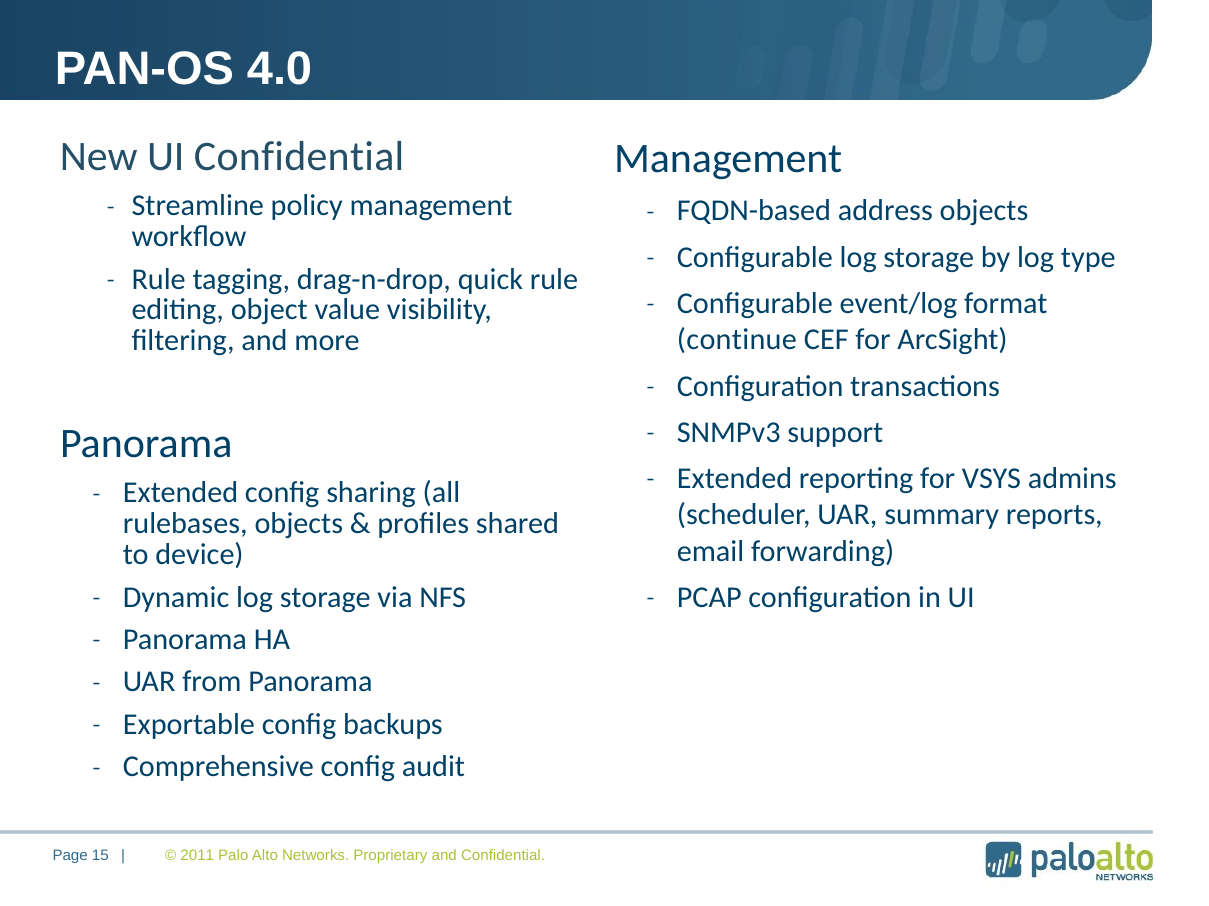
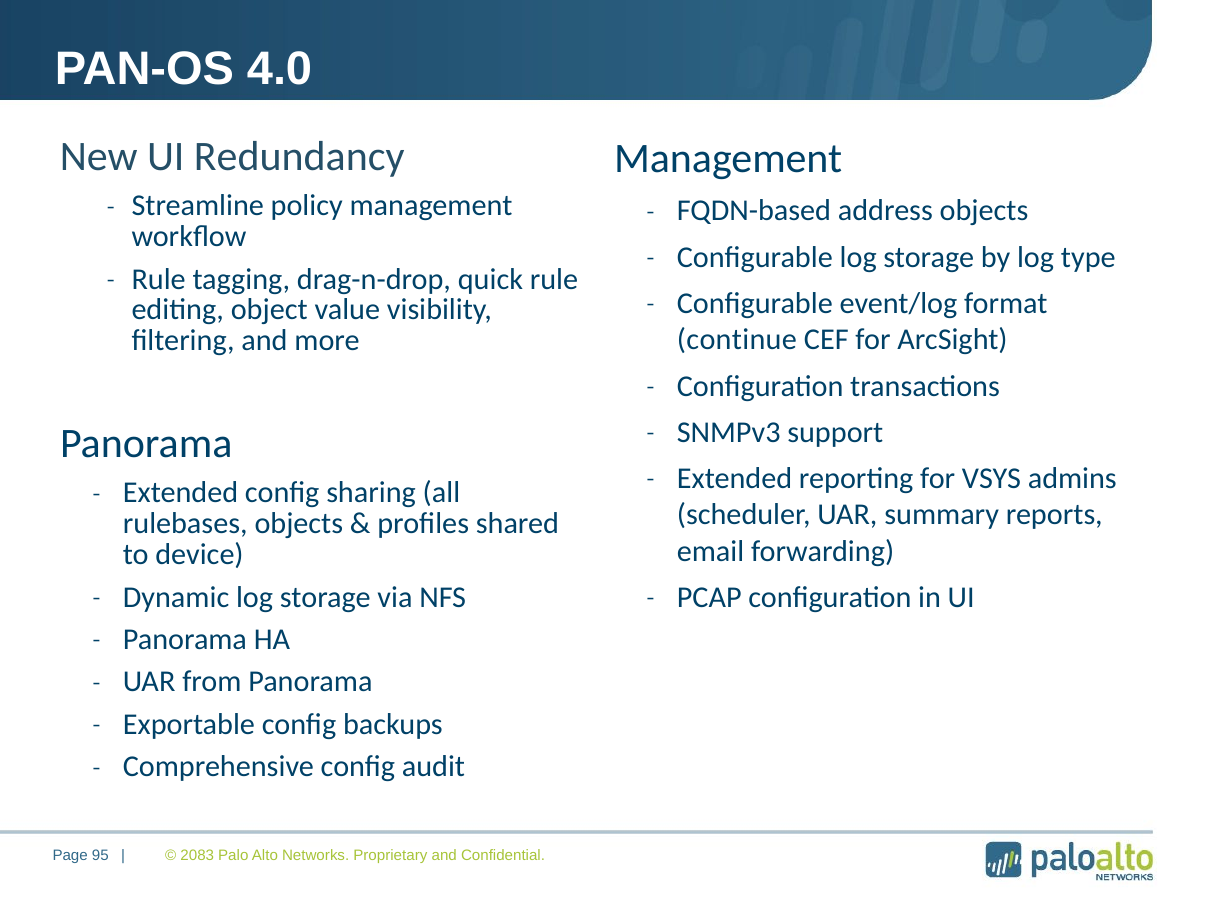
UI Confidential: Confidential -> Redundancy (299, 157)
2011: 2011 -> 2083 (197, 856)
15: 15 -> 95 (100, 856)
